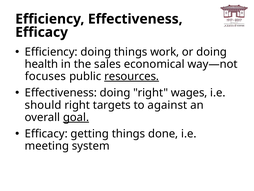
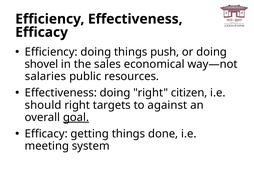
work: work -> push (165, 52)
health: health -> shovel (41, 64)
focuses: focuses -> salaries (45, 76)
resources underline: present -> none (132, 76)
wages: wages -> citizen (189, 93)
